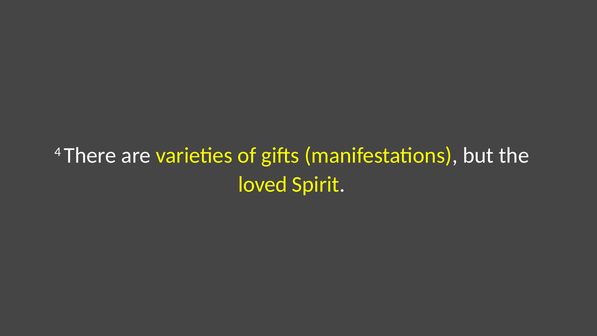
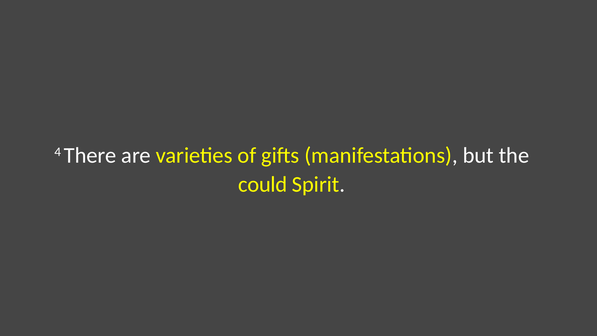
loved: loved -> could (263, 184)
